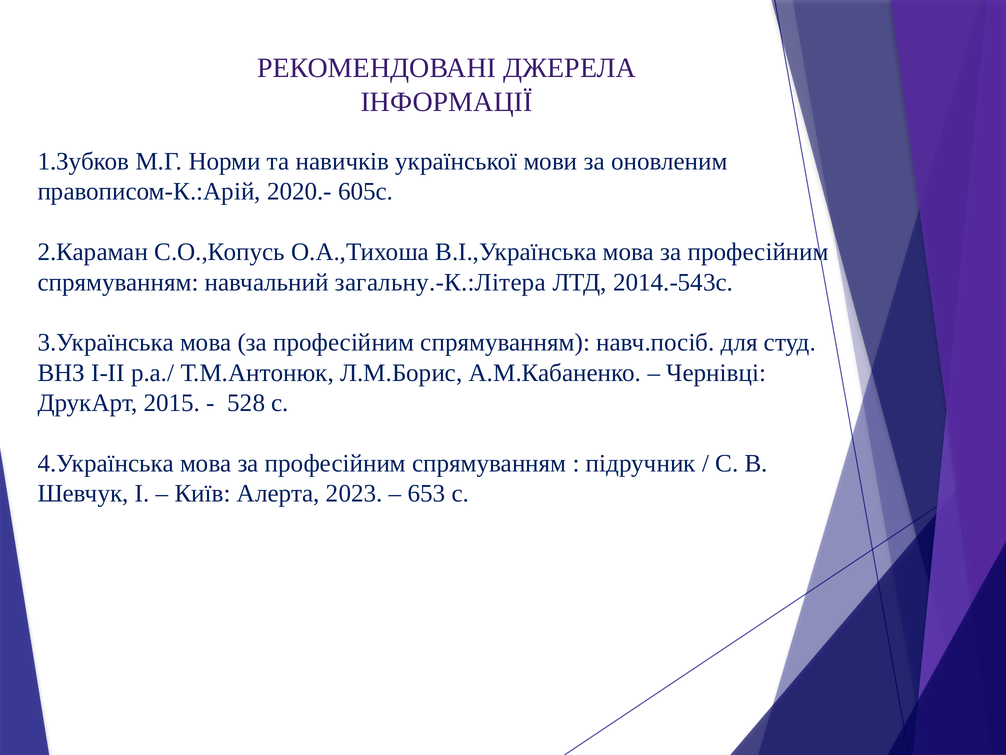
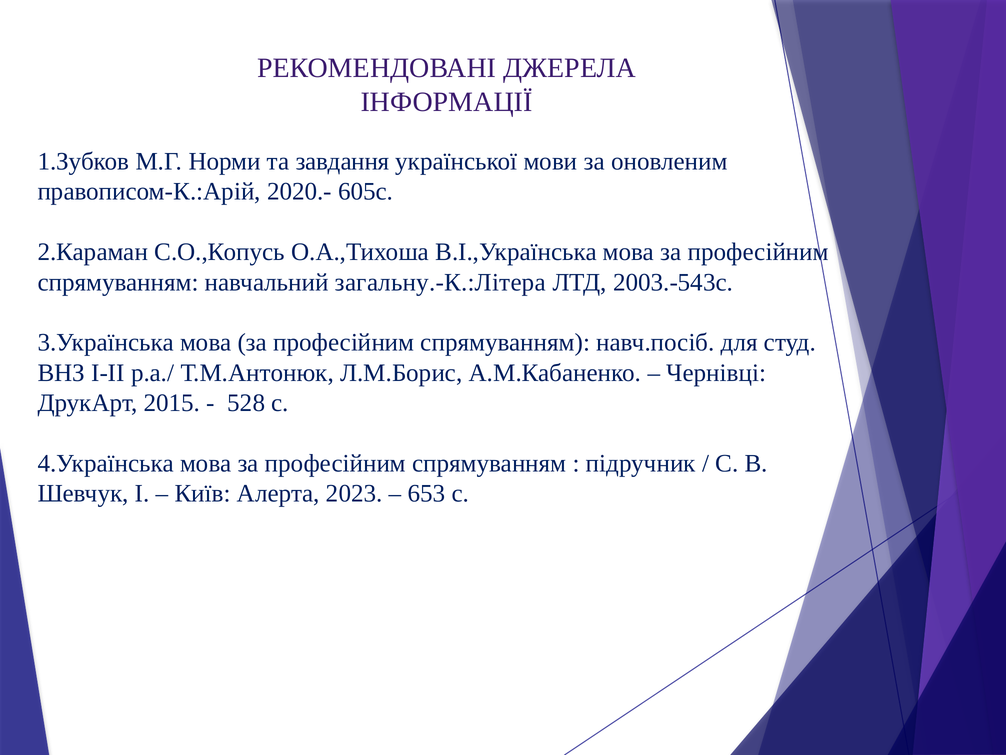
навичків: навичків -> завдання (343, 161)
2014.-543с: 2014.-543с -> 2003.-543с (673, 282)
